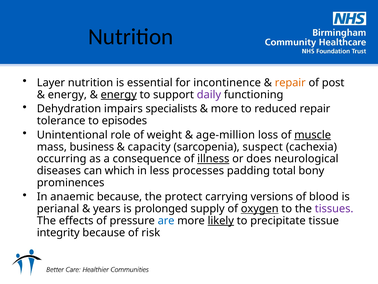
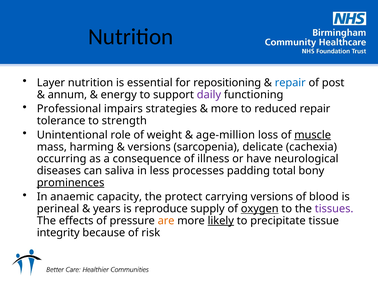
incontinence: incontinence -> repositioning (227, 83)
repair colour: orange -> blue (290, 83)
energy: energy -> annum (67, 94)
energy underline: present -> none (119, 94)
Dehydration: Dehydration -> Professional (69, 109)
specialists: specialists -> strategies (171, 109)
episodes: episodes -> strength (124, 121)
business: business -> harming (92, 147)
capacity: capacity -> versions (149, 147)
suspect: suspect -> delicate (263, 147)
illness underline: present -> none (213, 159)
does: does -> have (259, 159)
which: which -> saliva (120, 170)
prominences underline: none -> present (71, 182)
anaemic because: because -> capacity (119, 196)
perianal: perianal -> perineal (58, 208)
prolonged: prolonged -> reproduce (161, 208)
are colour: blue -> orange (166, 220)
